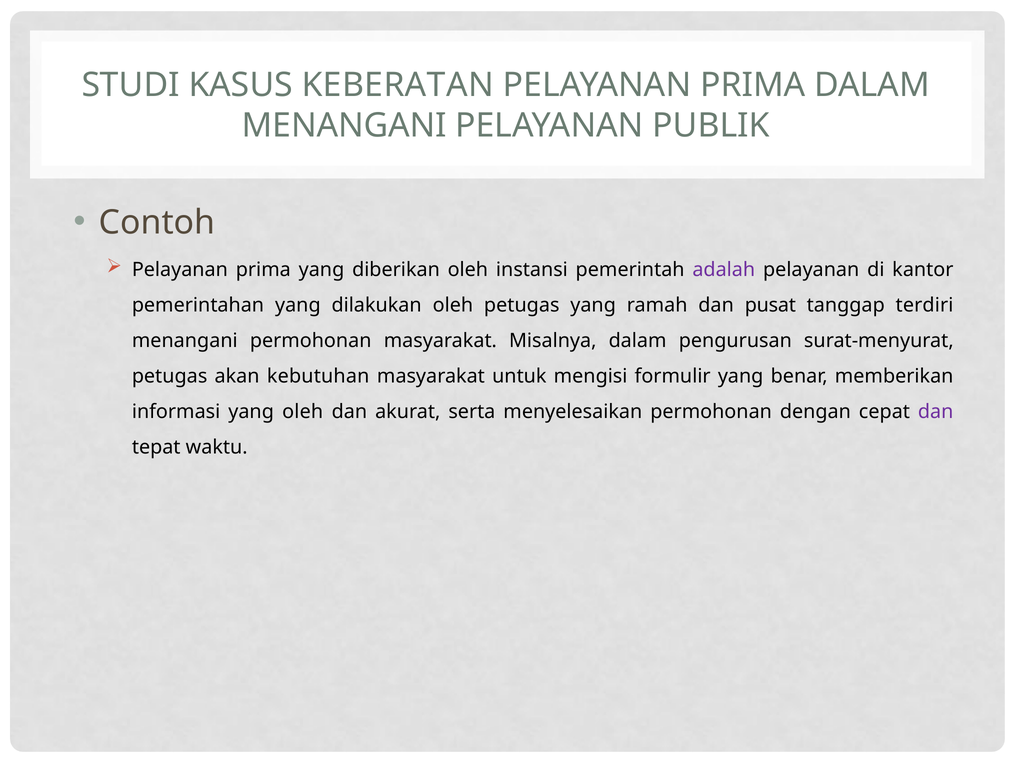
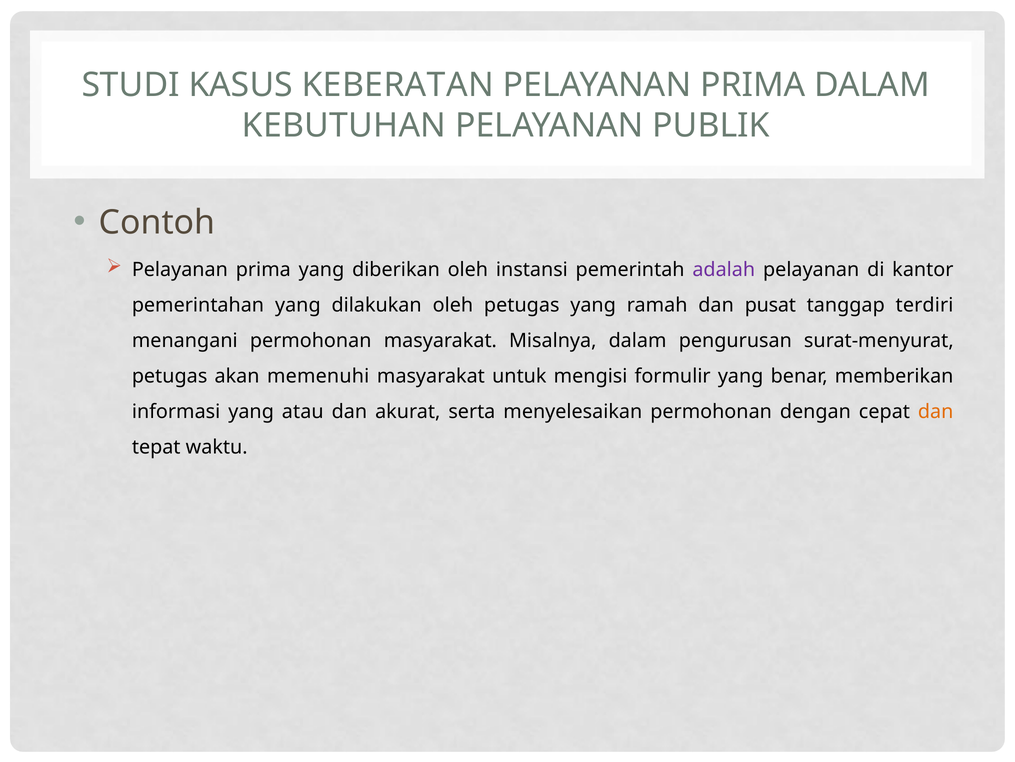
MENANGANI: MENANGANI -> KEBUTUHAN (344, 126)
kebutuhan: kebutuhan -> memenuhi (318, 376)
yang oleh: oleh -> atau (303, 411)
dan colour: purple -> orange (936, 411)
